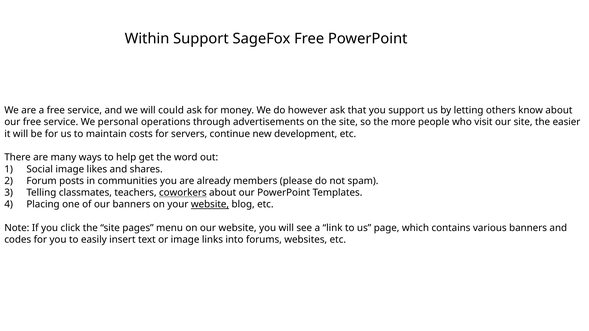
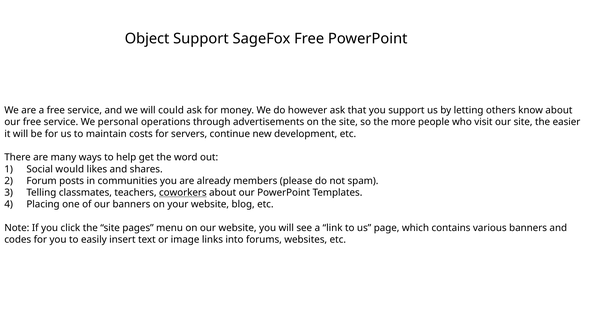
Within: Within -> Object (147, 39)
Social image: image -> would (70, 169)
website underline: present -> none (210, 205)
